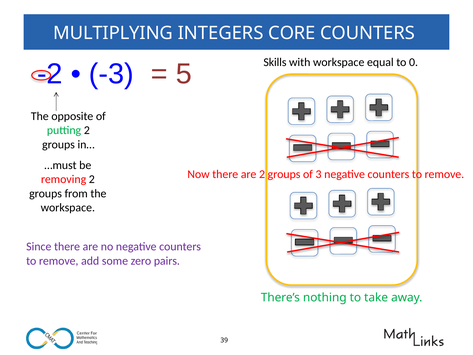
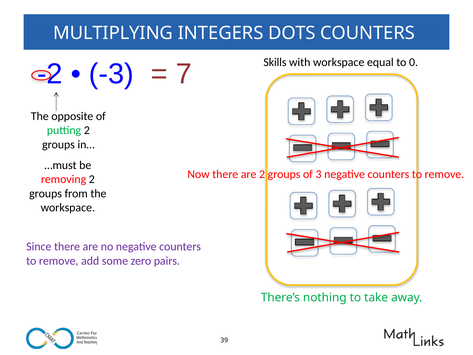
CORE: CORE -> DOTS (292, 33)
5: 5 -> 7 (184, 74)
